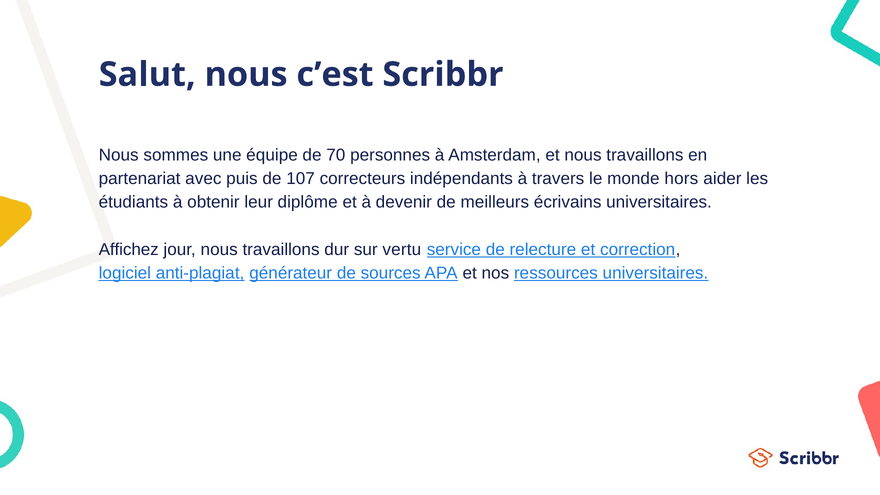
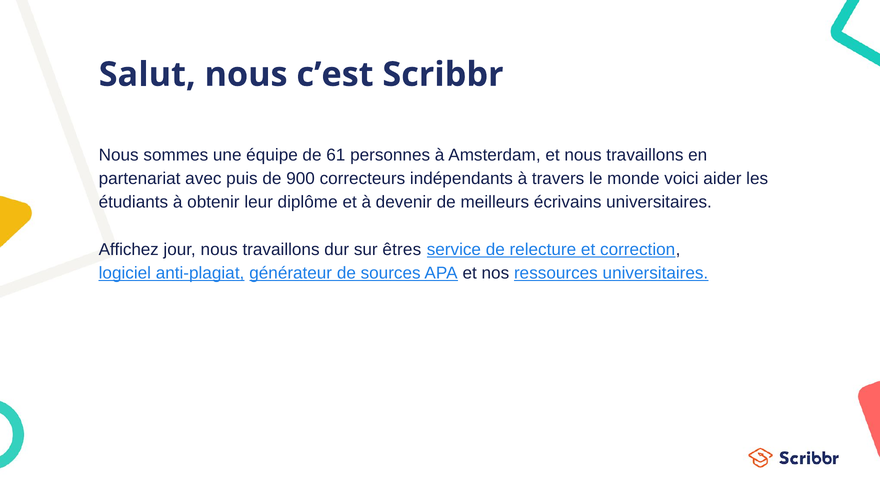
70: 70 -> 61 (336, 155)
107: 107 -> 900 (301, 179)
hors: hors -> voici (681, 179)
vertu: vertu -> êtres (402, 249)
